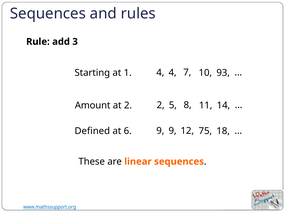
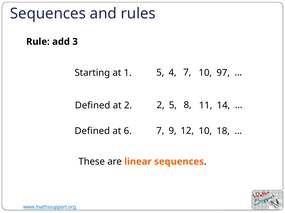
1 4: 4 -> 5 (160, 73)
93: 93 -> 97 (223, 73)
Amount: Amount -> Defined (93, 106)
6 9: 9 -> 7 (160, 131)
12 75: 75 -> 10 (205, 132)
